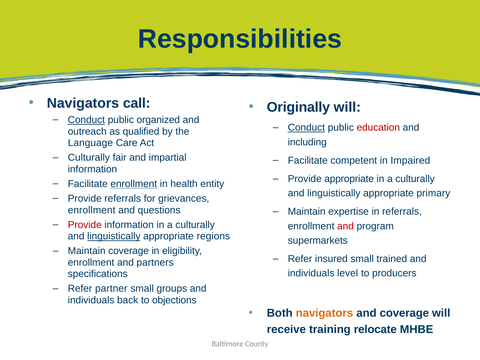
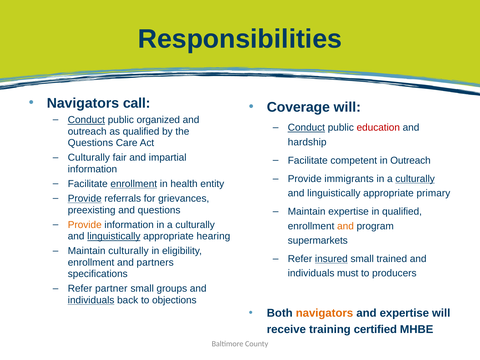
Originally: Originally -> Coverage (298, 107)
including: including -> hardship (307, 142)
Language: Language -> Questions (90, 143)
in Impaired: Impaired -> Outreach (410, 160)
Provide appropriate: appropriate -> immigrants (349, 179)
culturally underline: none -> present (415, 179)
Provide underline: none -> present (85, 199)
enrollment: enrollment -> preexisting (92, 210)
in referrals: referrals -> qualified (402, 212)
Provide colour: red -> orange (85, 225)
and colour: red -> orange (346, 226)
regions: regions -> hearing (213, 236)
Maintain coverage: coverage -> culturally (128, 251)
insured underline: none -> present (331, 259)
level: level -> must (348, 273)
individuals underline: none -> present (91, 300)
and coverage: coverage -> expertise (404, 313)
relocate: relocate -> certified (375, 330)
